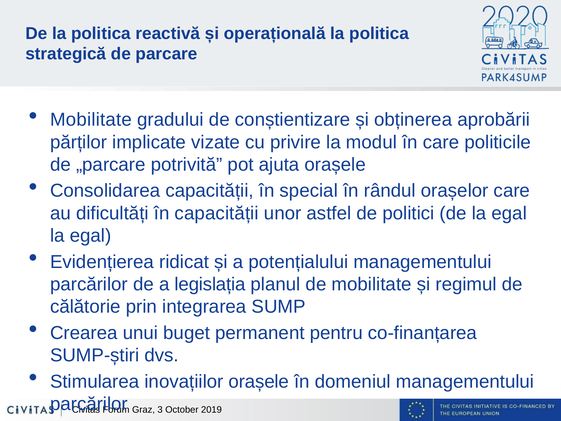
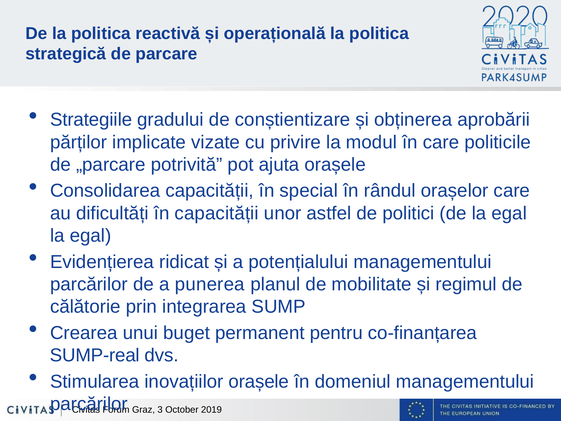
Mobilitate: Mobilitate -> Strategiile (91, 120)
legislația: legislația -> punerea (210, 284)
SUMP-știri: SUMP-știri -> SUMP-real (95, 355)
